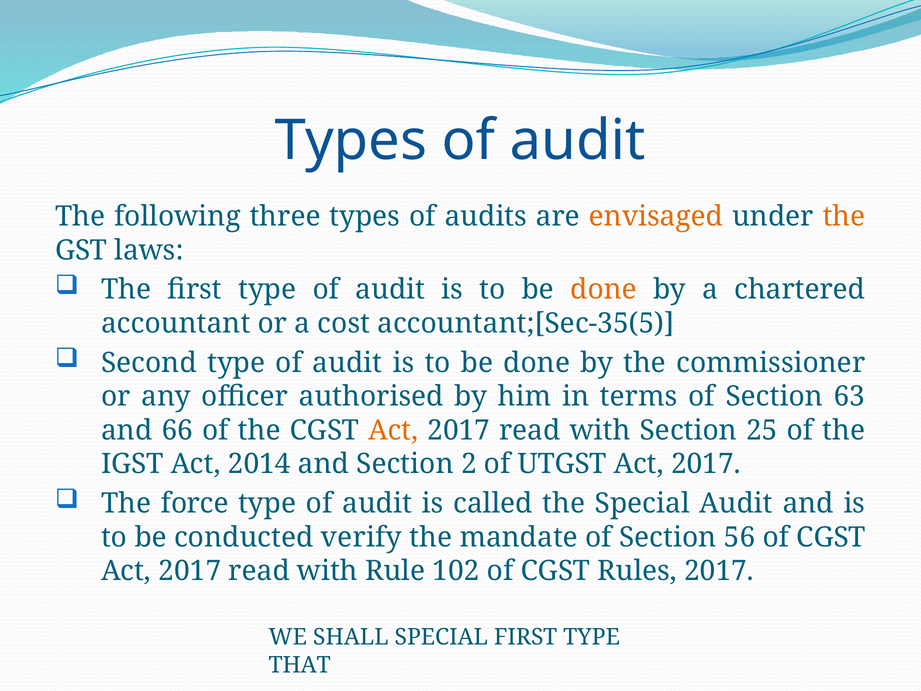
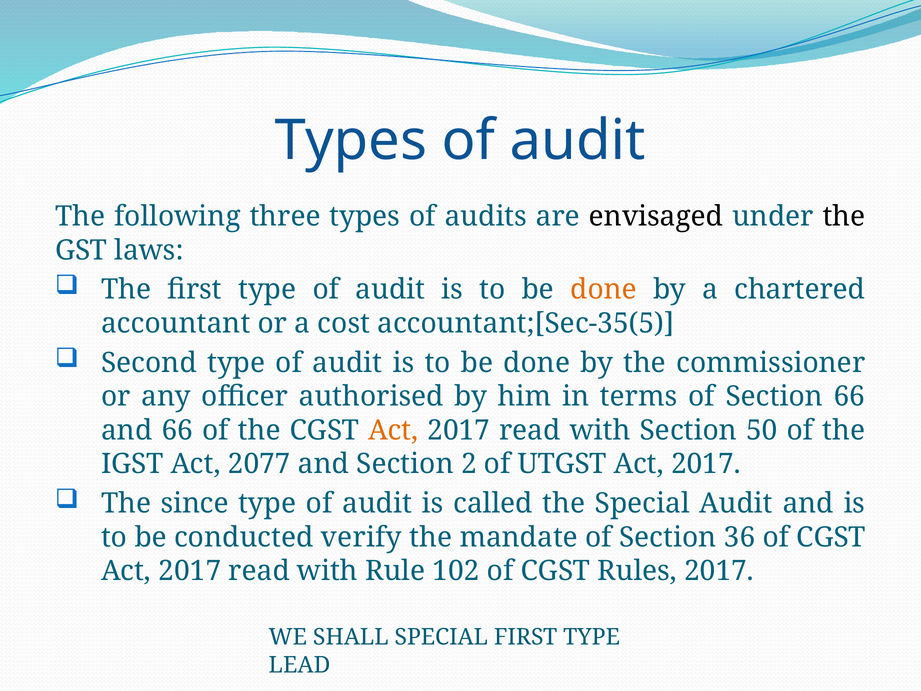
envisaged colour: orange -> black (656, 216)
the colour: orange -> black (844, 216)
Section 63: 63 -> 66 (849, 396)
25: 25 -> 50 (762, 430)
2014: 2014 -> 2077 (259, 464)
force: force -> since (195, 503)
56: 56 -> 36 (740, 537)
THAT: THAT -> LEAD (300, 665)
